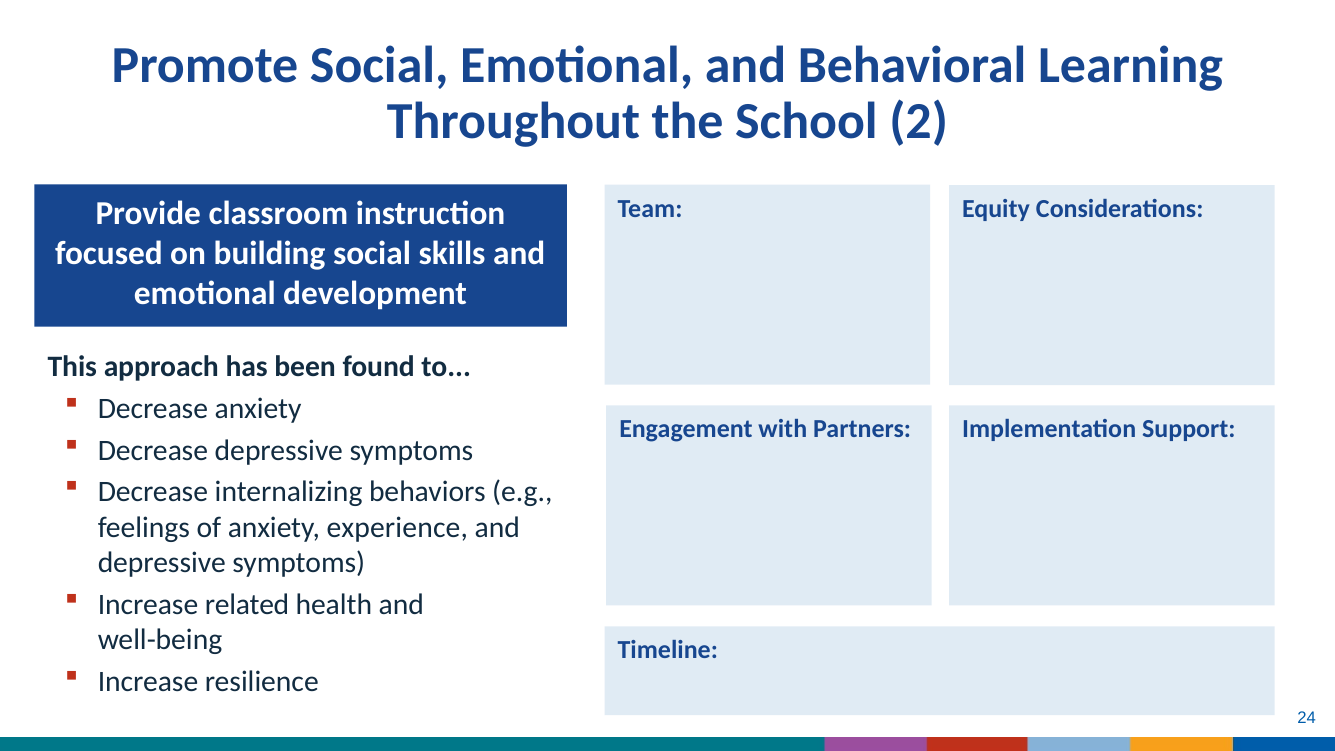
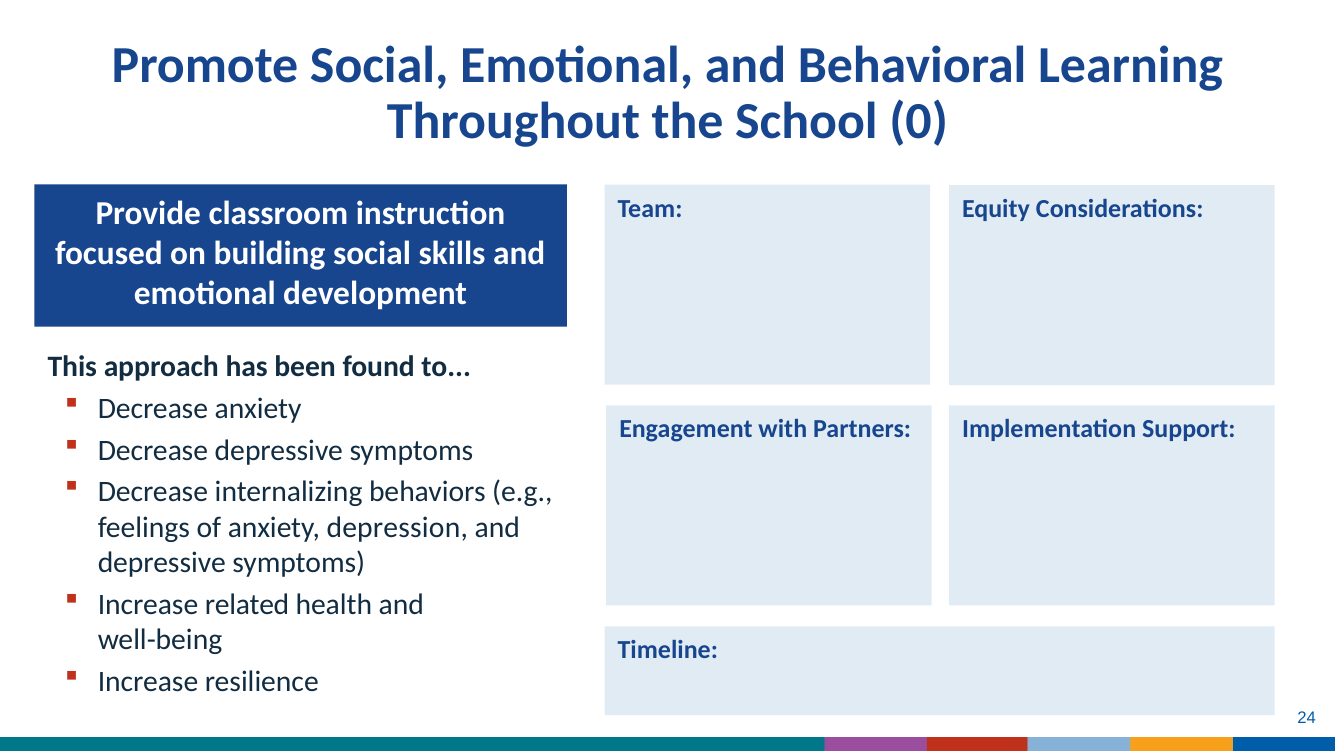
2: 2 -> 0 (919, 121)
experience: experience -> depression (397, 527)
